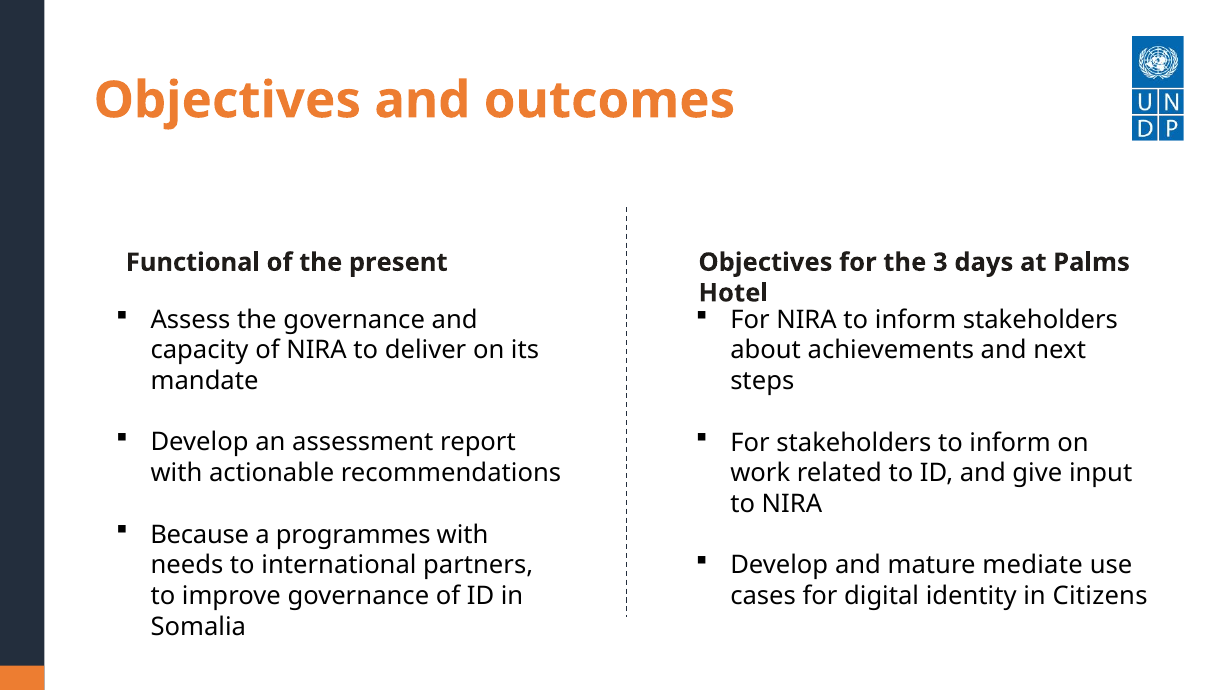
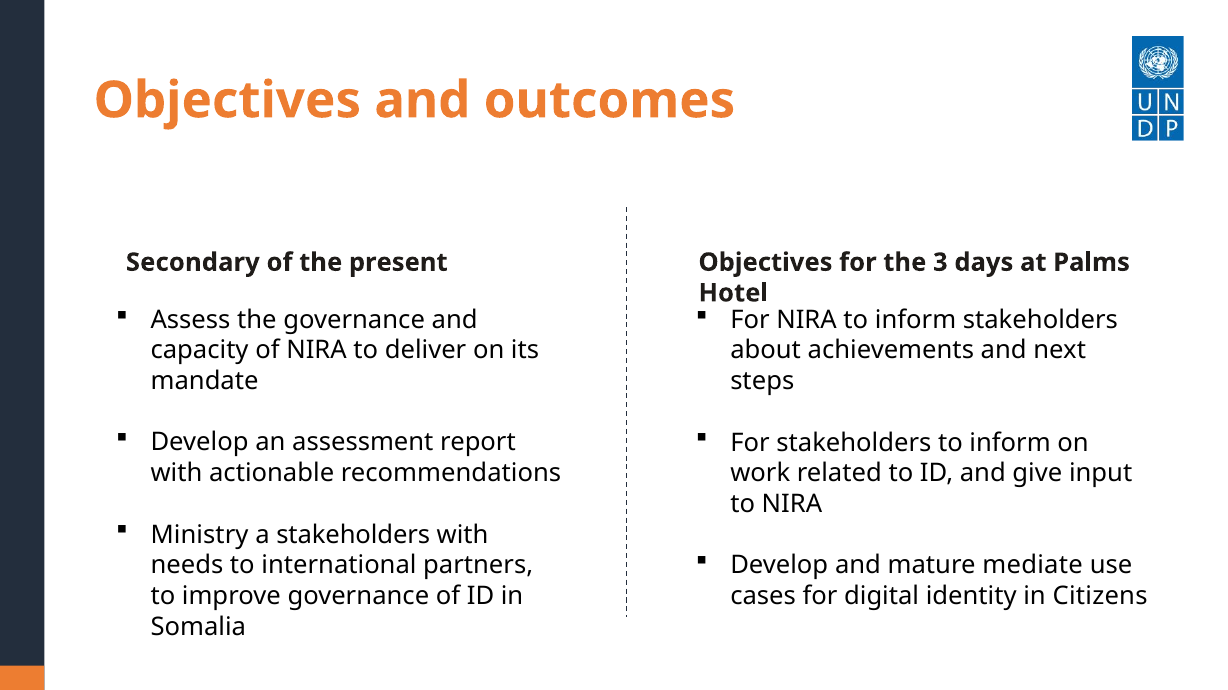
Functional: Functional -> Secondary (193, 263)
Because: Because -> Ministry (200, 535)
a programmes: programmes -> stakeholders (353, 535)
